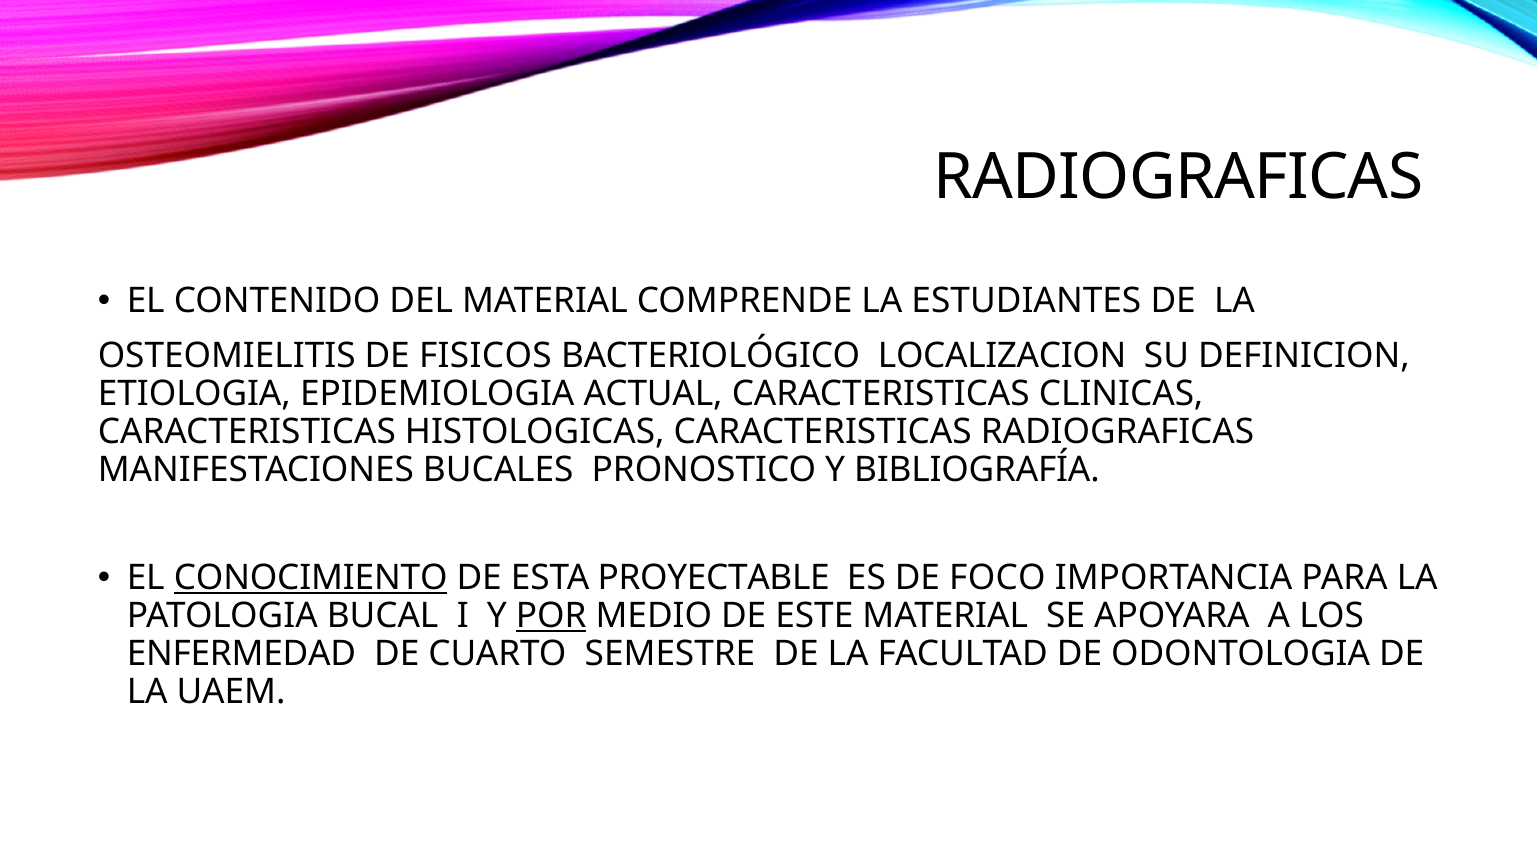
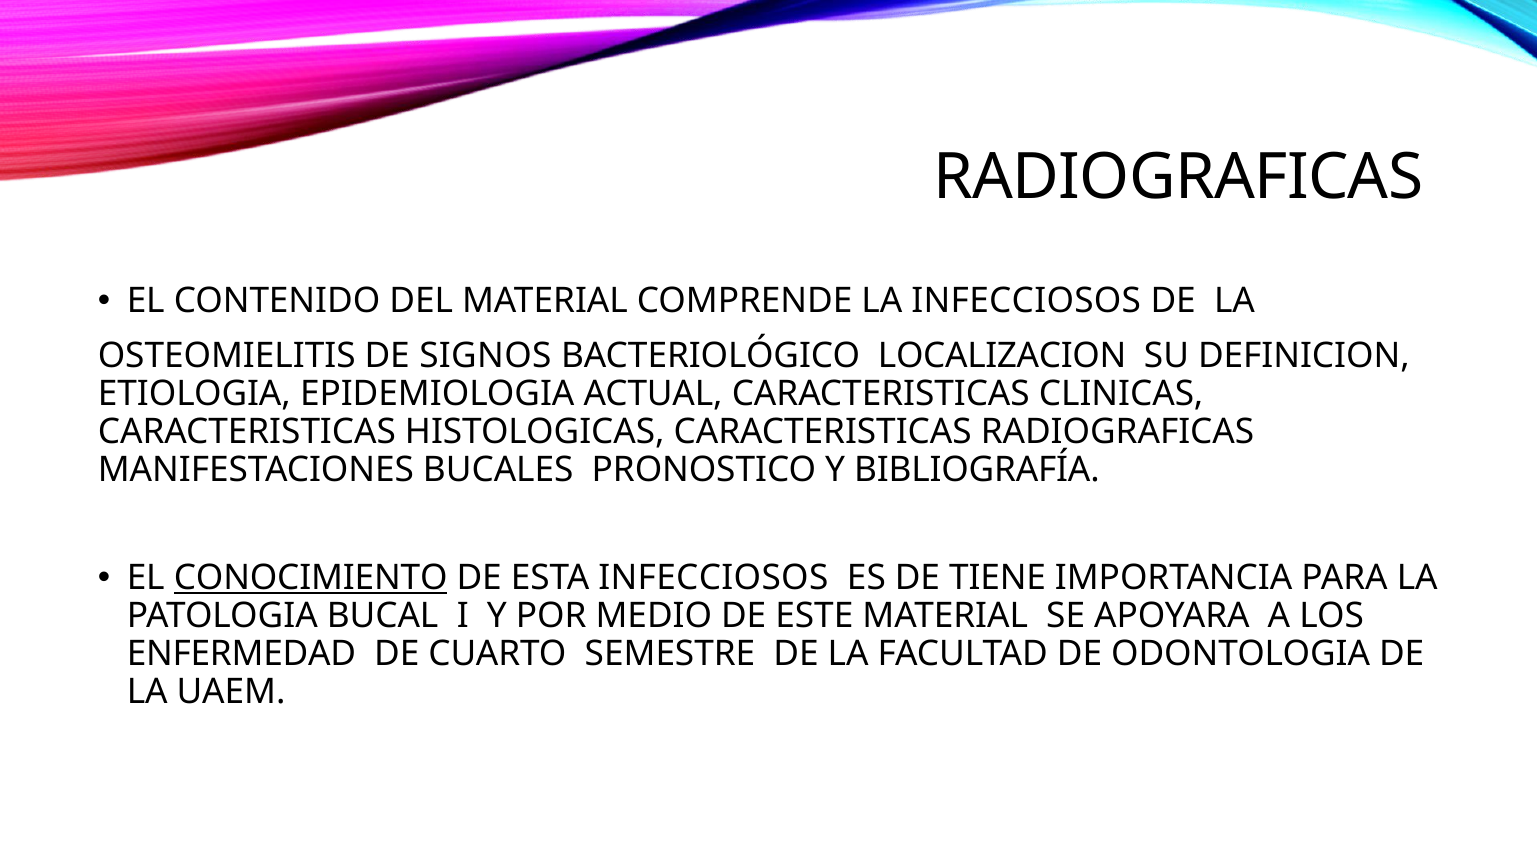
LA ESTUDIANTES: ESTUDIANTES -> INFECCIOSOS (1026, 301)
FISICOS: FISICOS -> SIGNOS (485, 355)
ESTA PROYECTABLE: PROYECTABLE -> INFECCIOSOS (713, 577)
FOCO: FOCO -> TIENE (998, 577)
POR underline: present -> none (551, 615)
